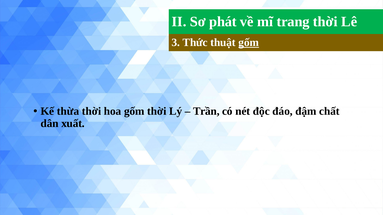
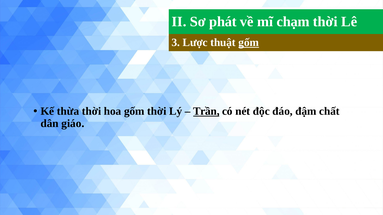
trang: trang -> chạm (293, 22)
Thức: Thức -> Lược (195, 43)
Trần underline: none -> present (206, 112)
xuất: xuất -> giáo (73, 124)
